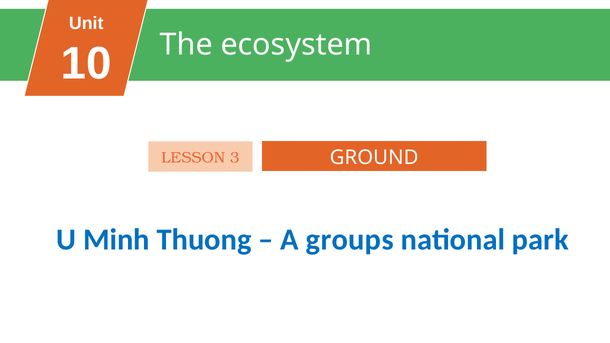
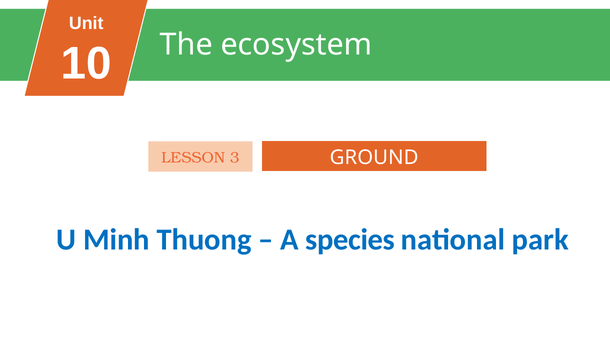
groups: groups -> species (350, 240)
